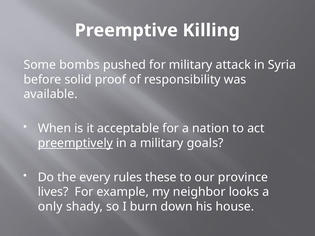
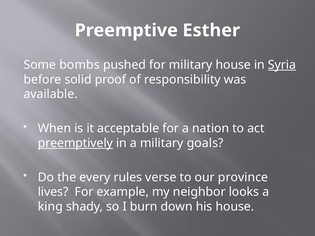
Killing: Killing -> Esther (211, 30)
military attack: attack -> house (233, 65)
Syria underline: none -> present (282, 65)
these: these -> verse (161, 177)
only: only -> king (50, 207)
